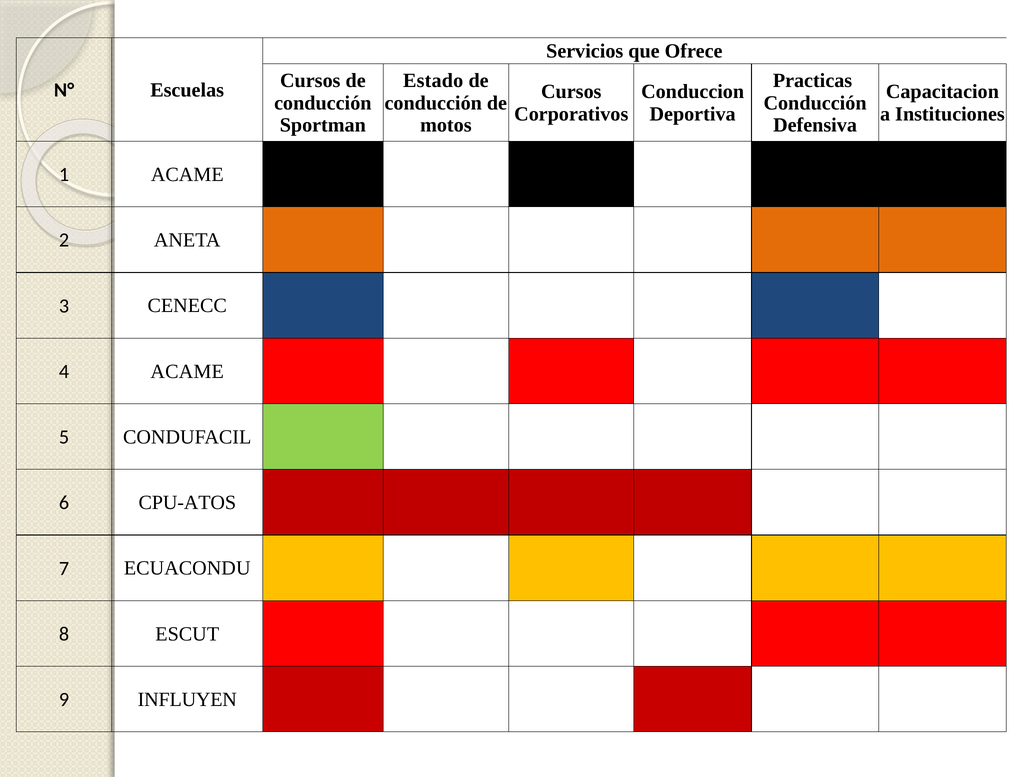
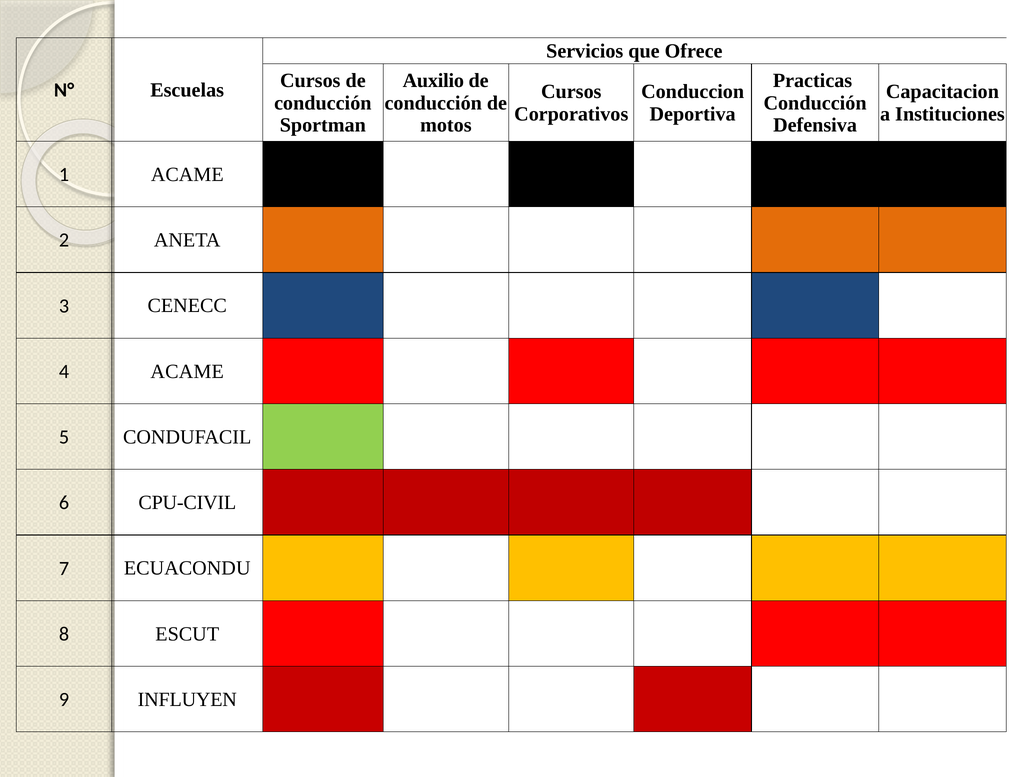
Estado: Estado -> Auxilio (433, 81)
CPU-ATOS: CPU-ATOS -> CPU-CIVIL (187, 502)
